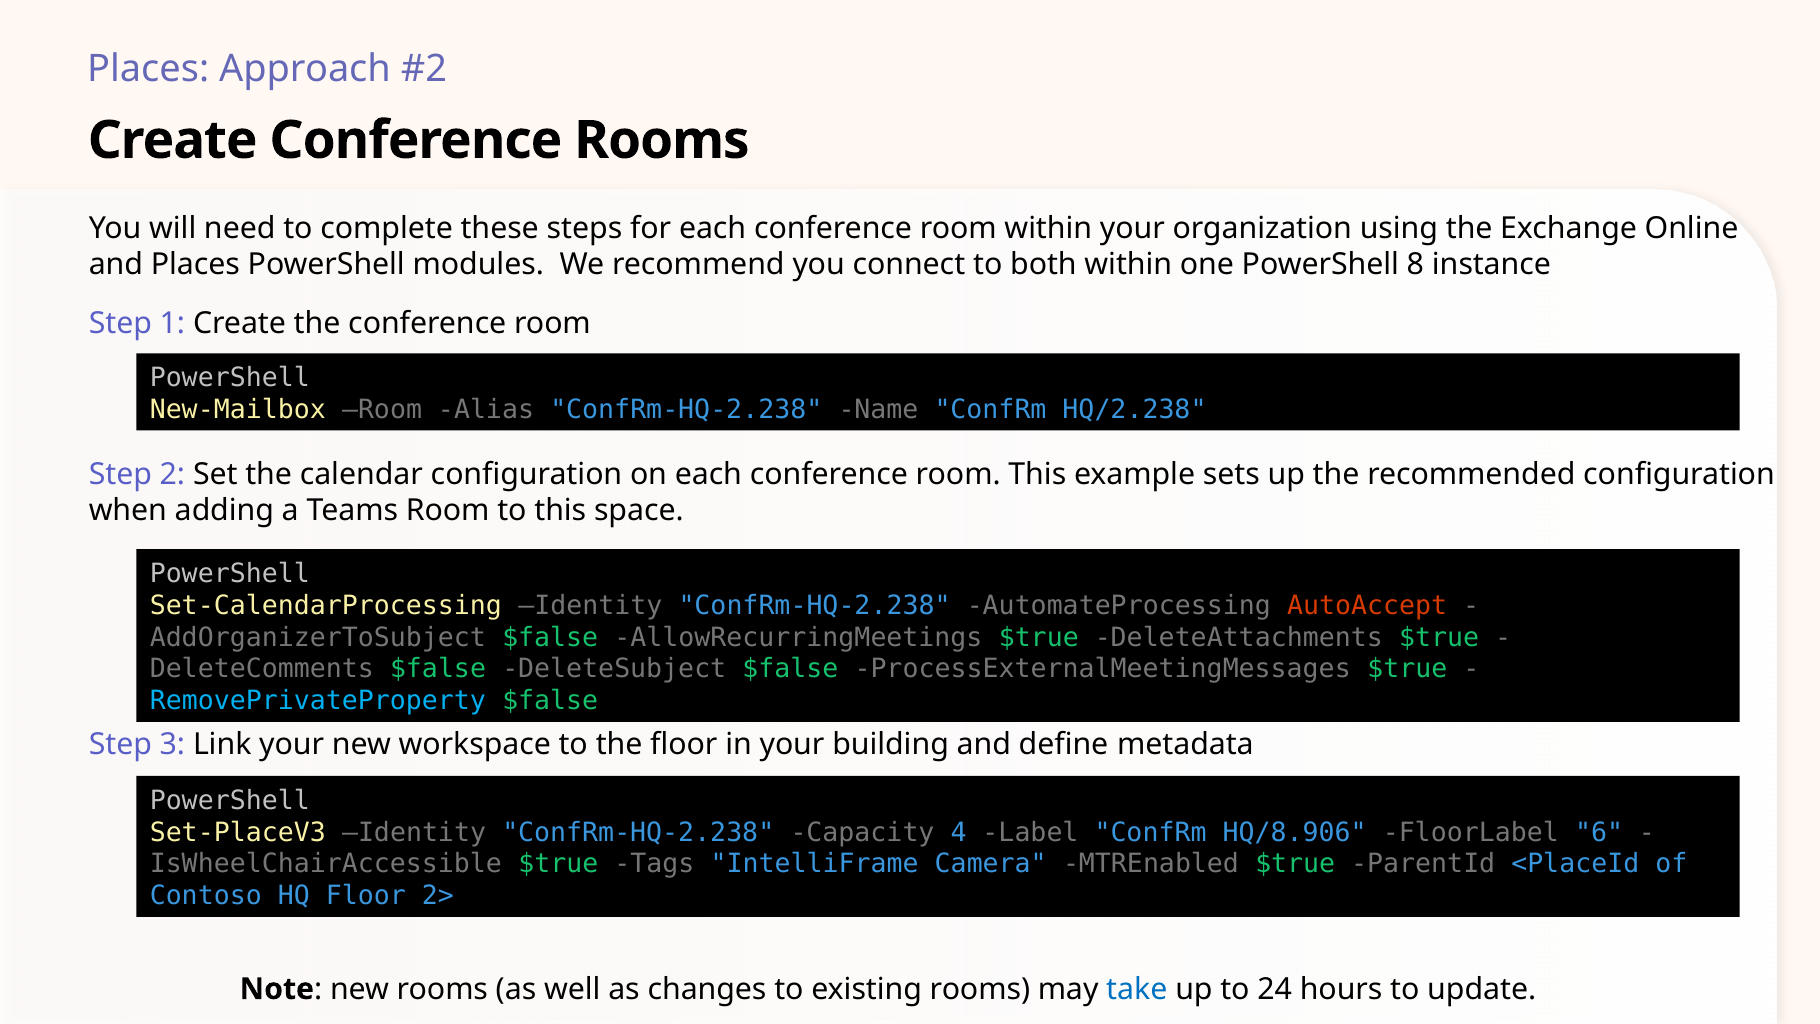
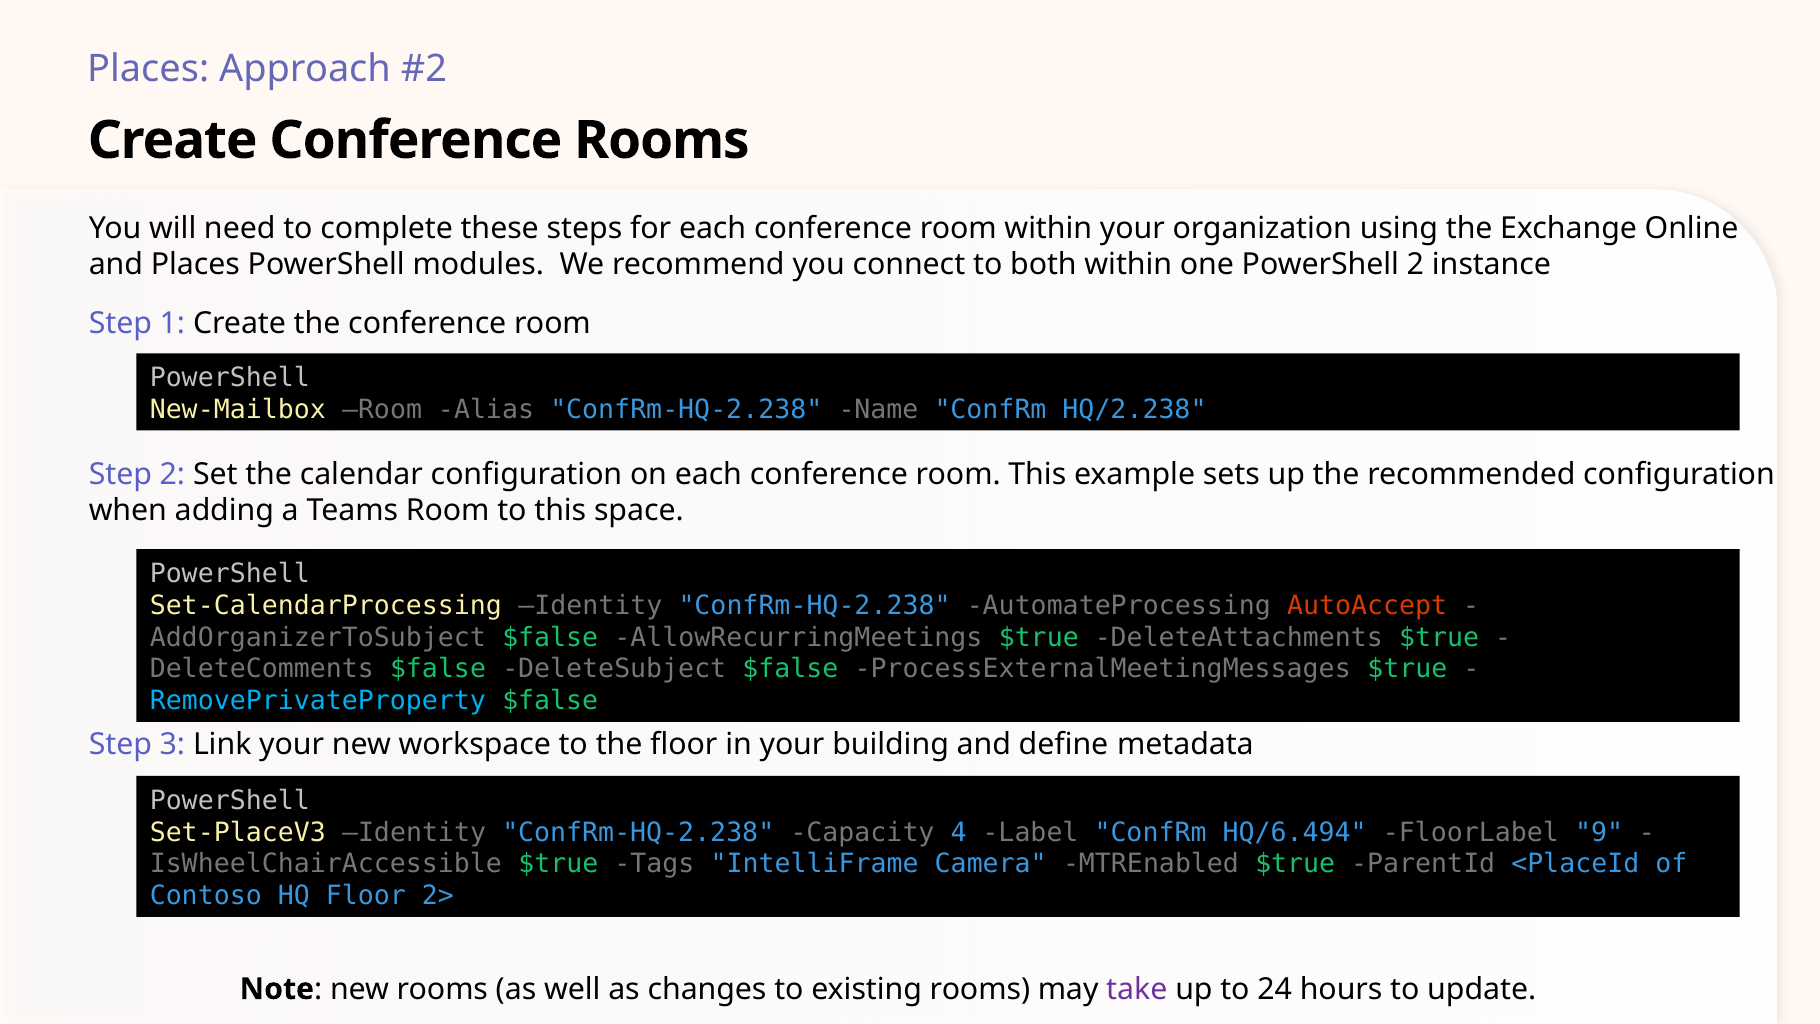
PowerShell 8: 8 -> 2 (1415, 265)
HQ/8.906: HQ/8.906 -> HQ/6.494 (1295, 832)
6: 6 -> 9 (1599, 832)
take colour: blue -> purple (1137, 989)
